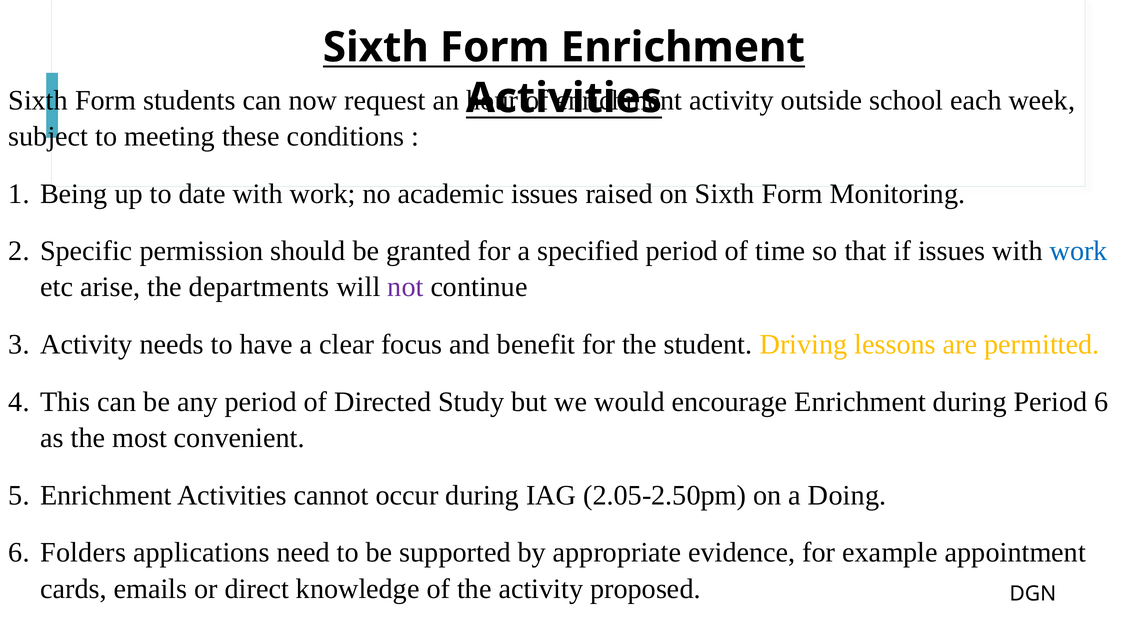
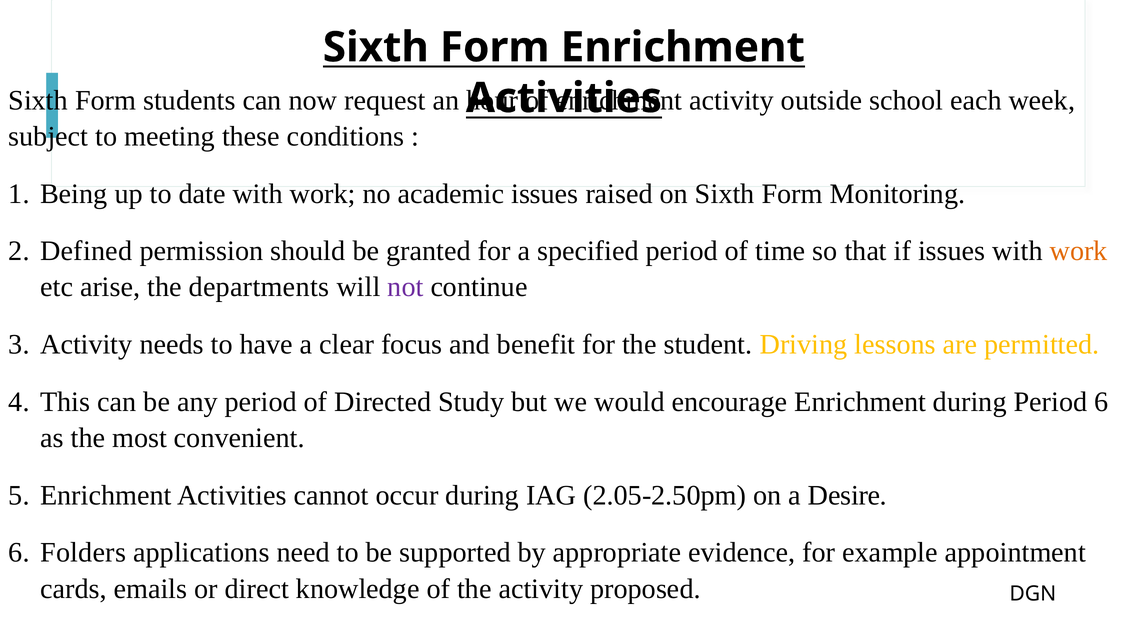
Specific: Specific -> Defined (86, 251)
work colour: blue -> orange (1079, 251)
Doing: Doing -> Desire (847, 496)
